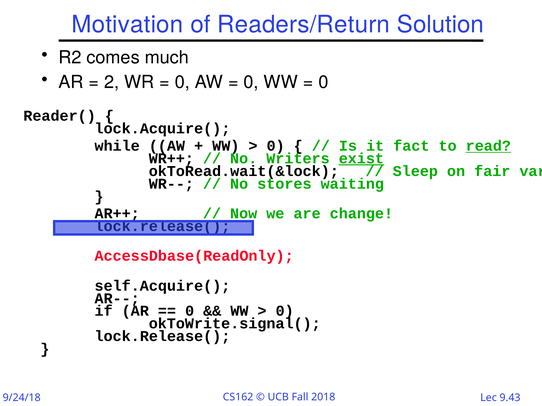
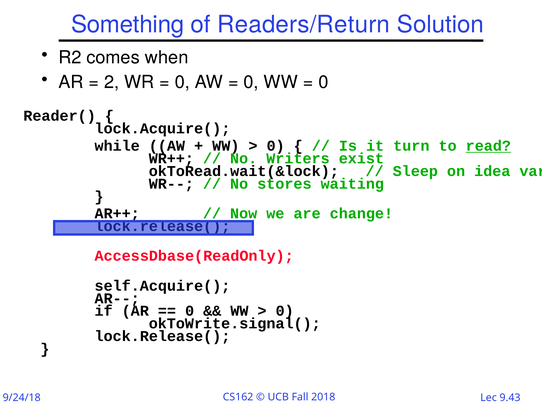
Motivation: Motivation -> Something (128, 25)
much: much -> when (167, 57)
fact: fact -> turn (411, 146)
exist underline: present -> none (361, 159)
fair: fair -> idea (492, 171)
